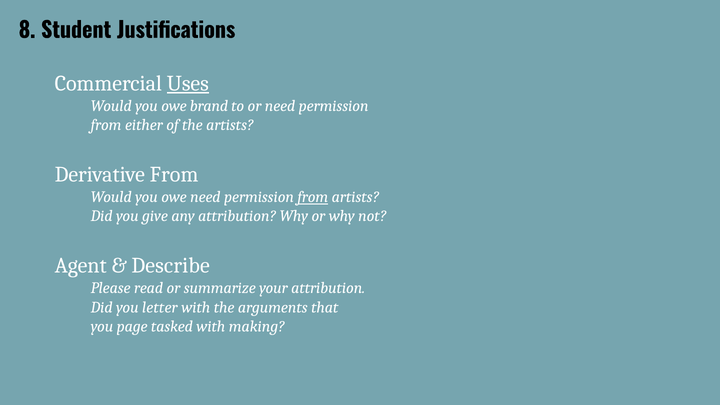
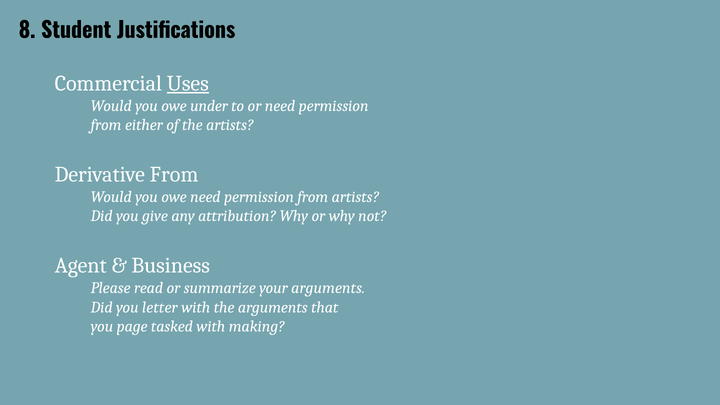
brand: brand -> under (209, 106)
from underline: present -> none (313, 197)
Describe: Describe -> Business (171, 266)
your attribution: attribution -> arguments (328, 288)
